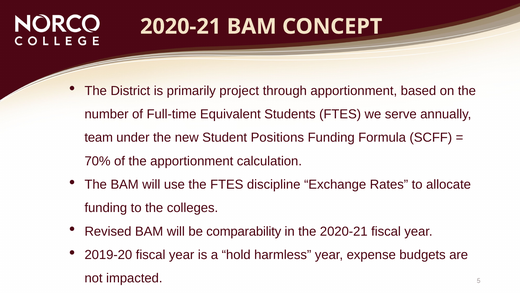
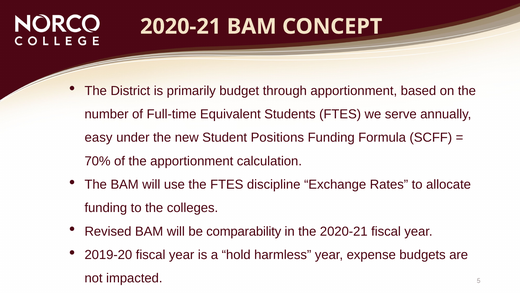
project: project -> budget (239, 91)
team: team -> easy (99, 137)
